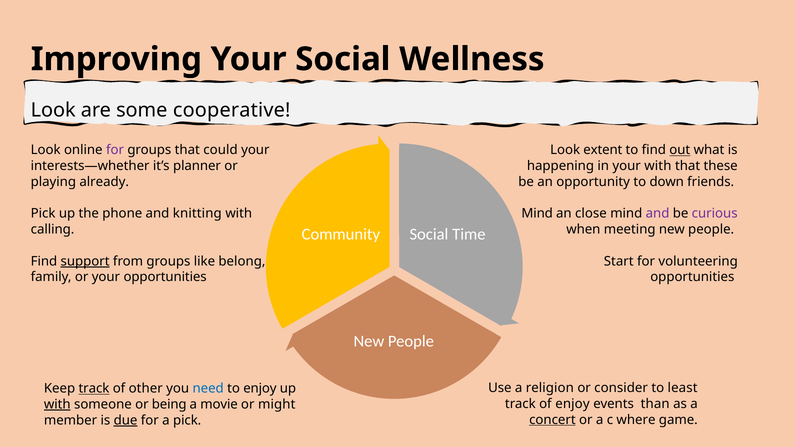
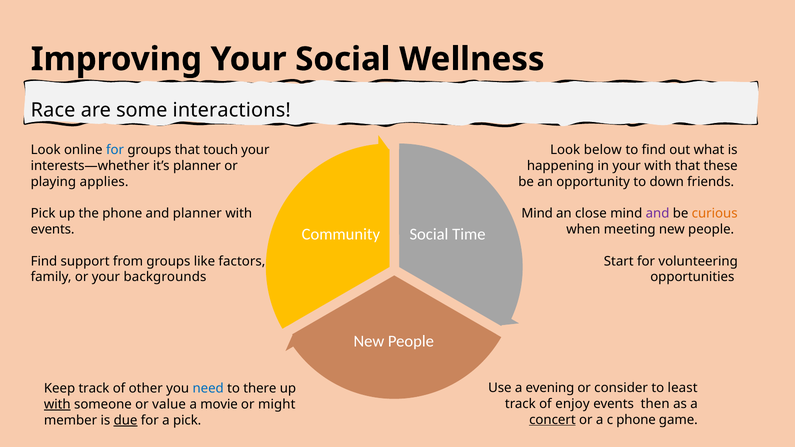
Look: Look -> Race (53, 110)
cooperative: cooperative -> interactions (232, 110)
for colour: purple -> blue (115, 150)
could: could -> touch (221, 150)
extent: extent -> below (603, 150)
out underline: present -> none (680, 150)
already: already -> applies (104, 182)
curious colour: purple -> orange (715, 214)
and knitting: knitting -> planner (197, 214)
calling: calling -> events (53, 230)
support underline: present -> none (85, 261)
belong: belong -> factors (242, 261)
your opportunities: opportunities -> backgrounds (165, 277)
religion: religion -> evening (550, 388)
track underline: present -> none (94, 389)
to enjoy: enjoy -> there (260, 389)
than: than -> then (655, 404)
being: being -> value (169, 405)
c where: where -> phone (636, 420)
